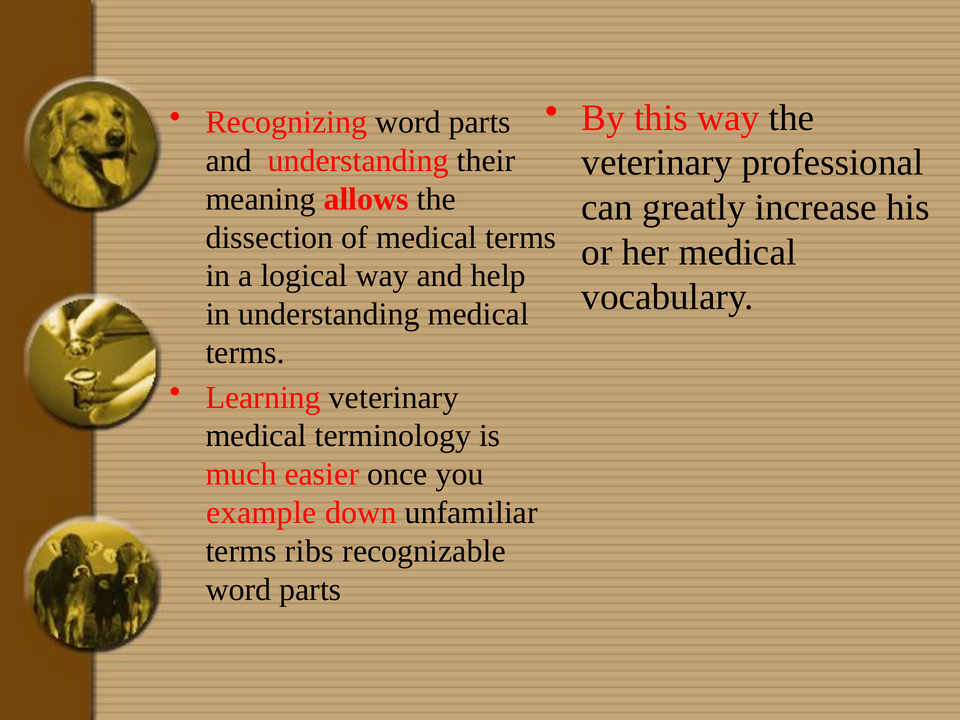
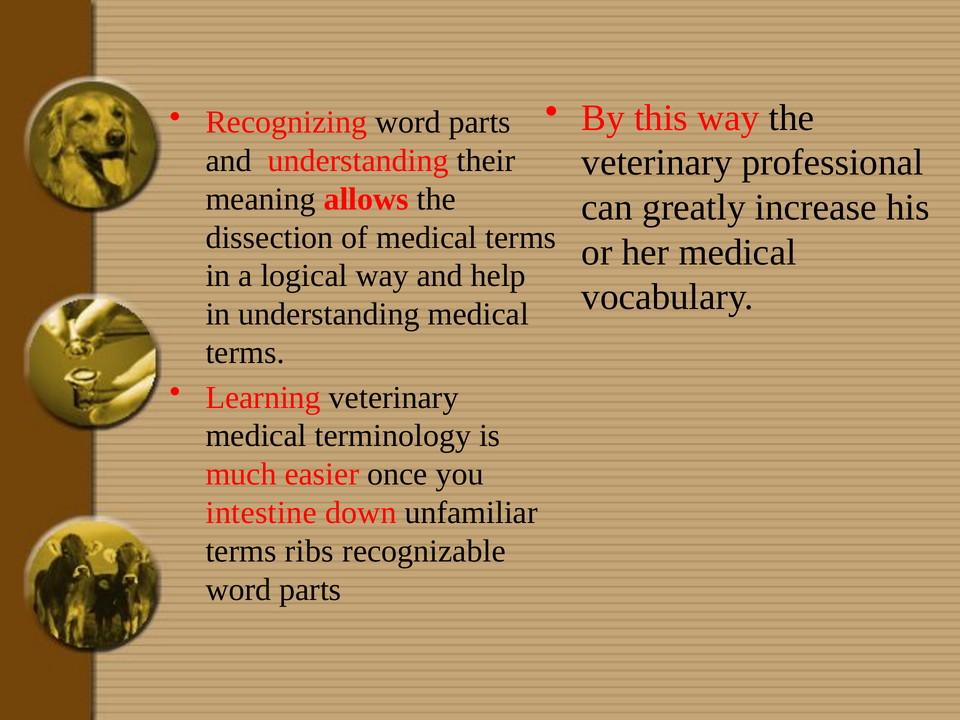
example: example -> intestine (261, 513)
